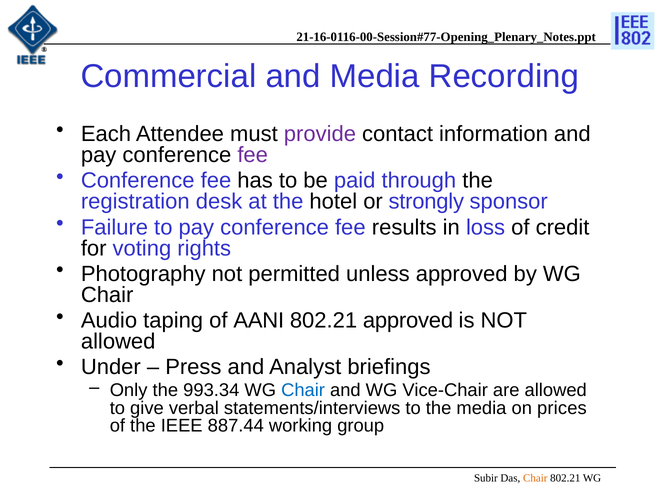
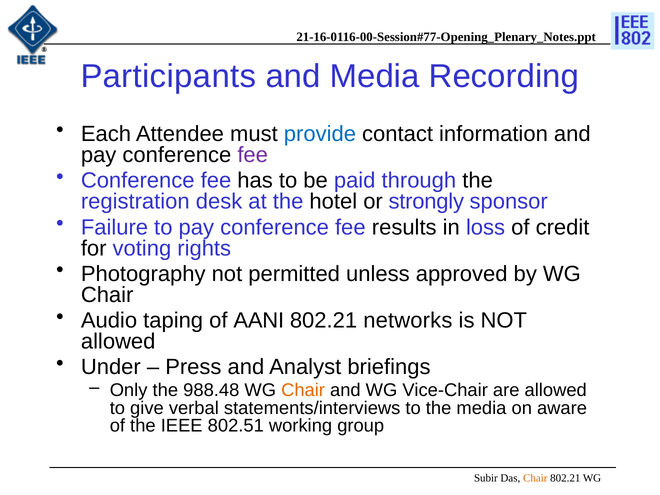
Commercial: Commercial -> Participants (168, 77)
provide colour: purple -> blue (320, 134)
802.21 approved: approved -> networks (408, 321)
993.34: 993.34 -> 988.48 (211, 390)
Chair colour: blue -> orange (303, 390)
prices: prices -> aware (562, 408)
887.44: 887.44 -> 802.51 (236, 426)
